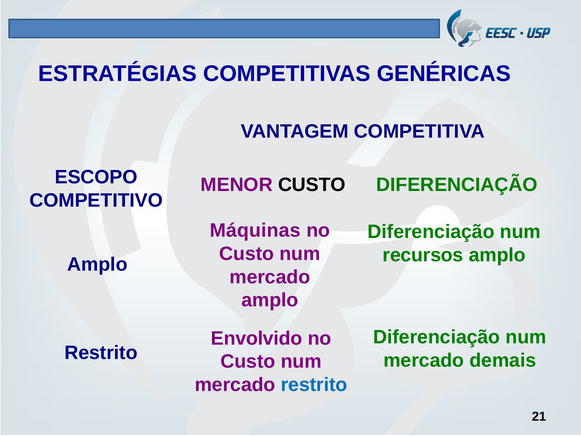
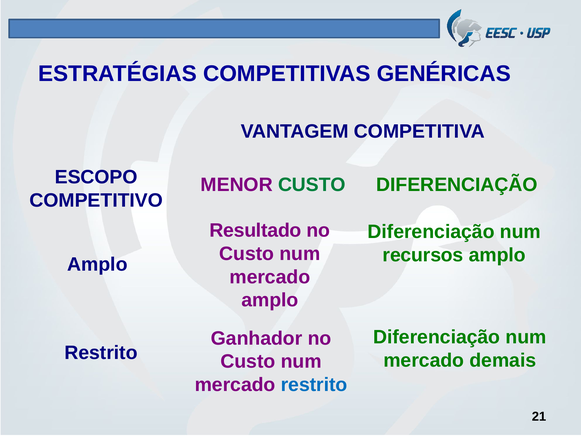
CUSTO colour: black -> green (312, 185)
Máquinas: Máquinas -> Resultado (255, 230)
Envolvido: Envolvido -> Ganhador (257, 338)
